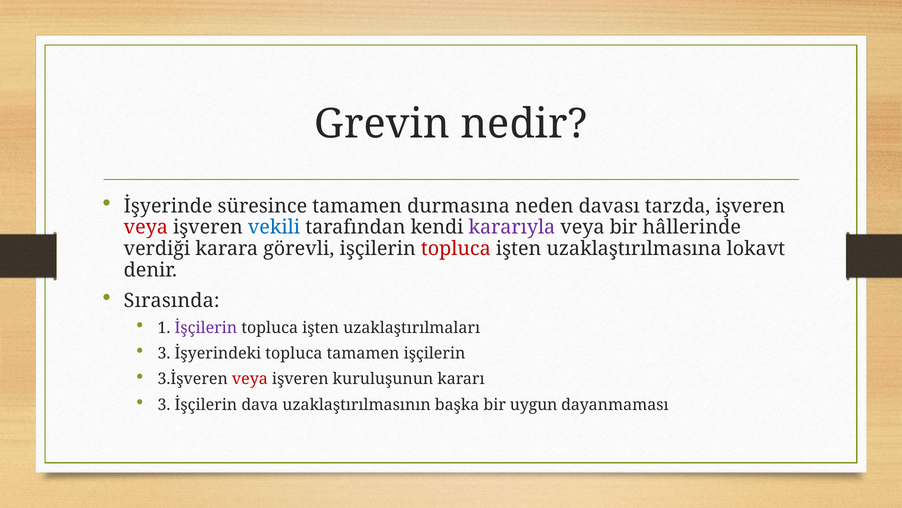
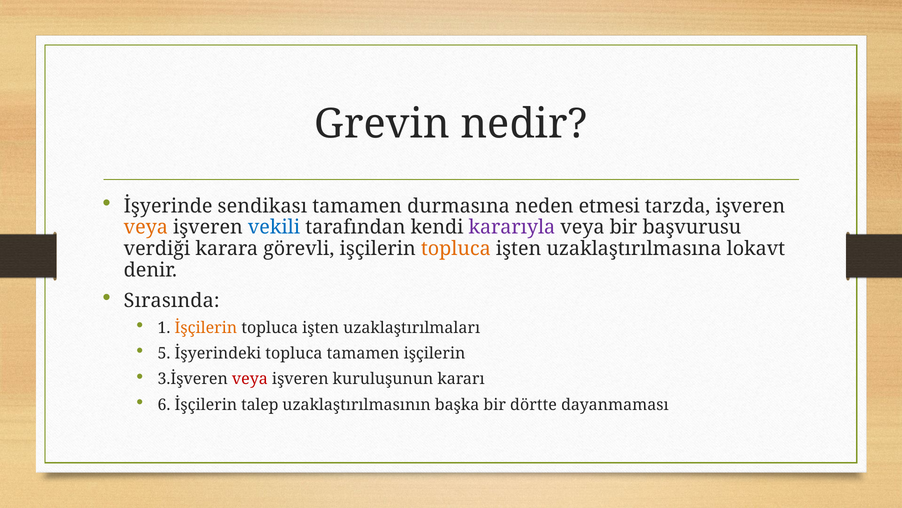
süresince: süresince -> sendikası (262, 206)
davası: davası -> etmesi (609, 206)
veya colour: red -> orange (146, 227)
hâllerinde: hâllerinde -> başvurusu (692, 227)
topluca colour: red -> orange (456, 248)
İşçilerin colour: purple -> orange (206, 327)
3: 3 -> 5 (164, 353)
3: 3 -> 6 (164, 404)
dava: dava -> talep (260, 404)
uygun: uygun -> dörtte (534, 404)
